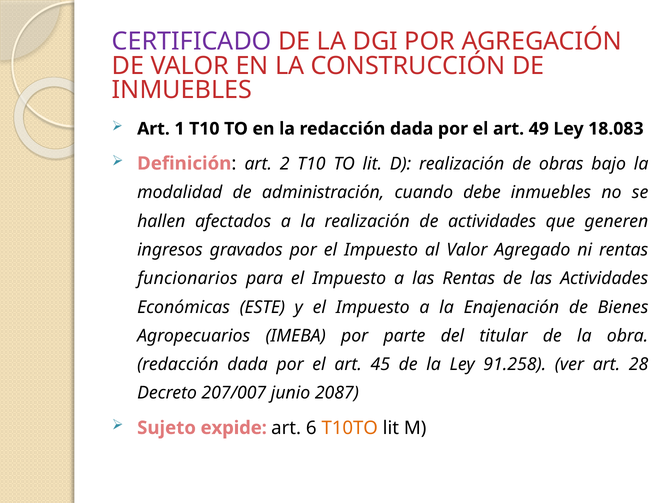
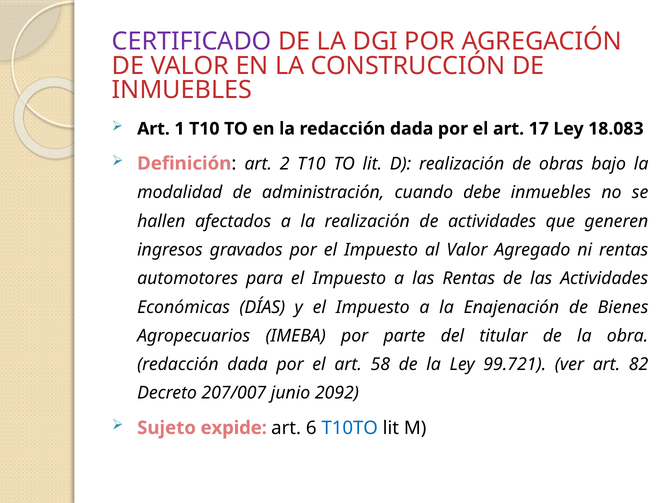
49: 49 -> 17 (539, 129)
funcionarios: funcionarios -> automotores (188, 279)
ESTE: ESTE -> DÍAS (262, 307)
45: 45 -> 58 (380, 365)
91.258: 91.258 -> 99.721 (515, 365)
28: 28 -> 82 (639, 365)
2087: 2087 -> 2092 (337, 393)
T10TO colour: orange -> blue (350, 428)
